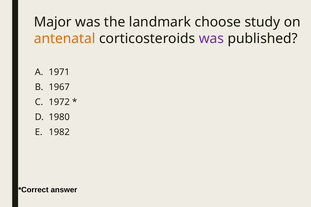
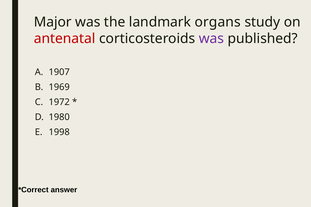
choose: choose -> organs (218, 22)
antenatal colour: orange -> red (65, 39)
1971: 1971 -> 1907 (59, 72)
1967: 1967 -> 1969 (59, 87)
1982: 1982 -> 1998 (59, 132)
